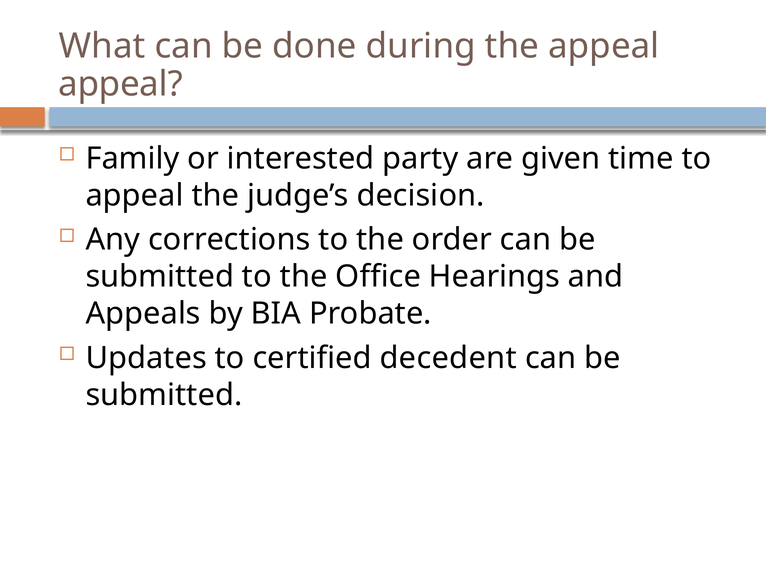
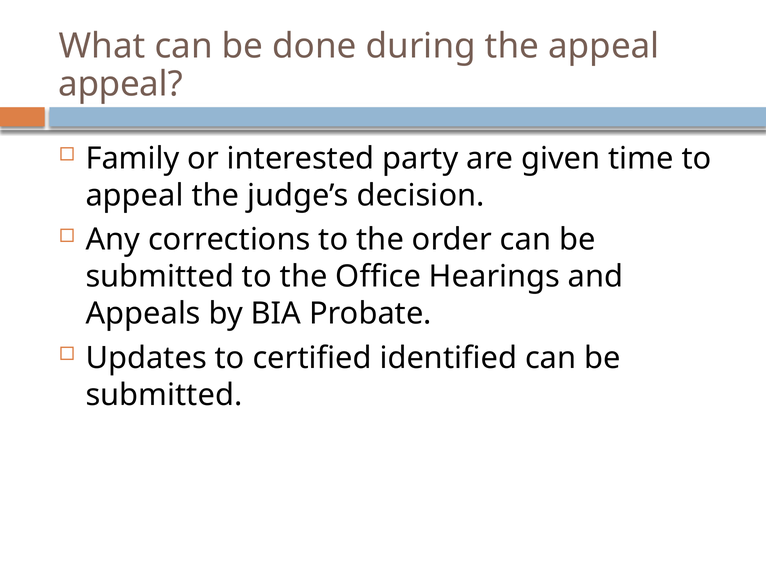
decedent: decedent -> identified (448, 359)
